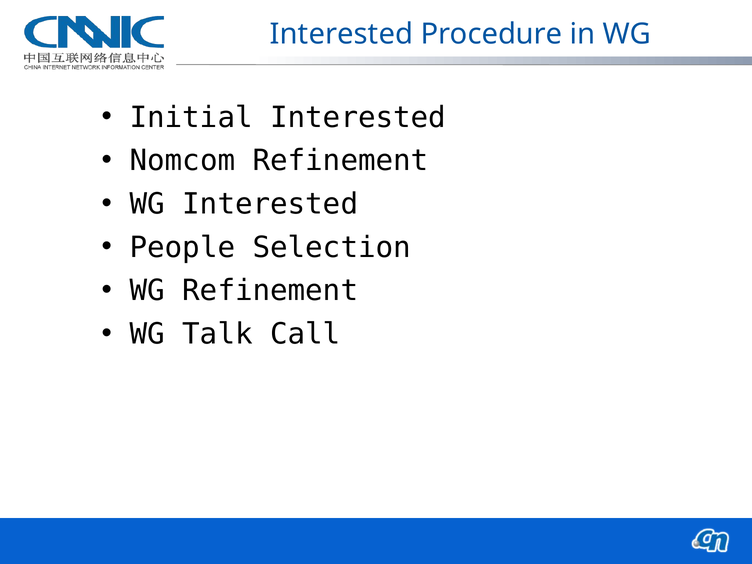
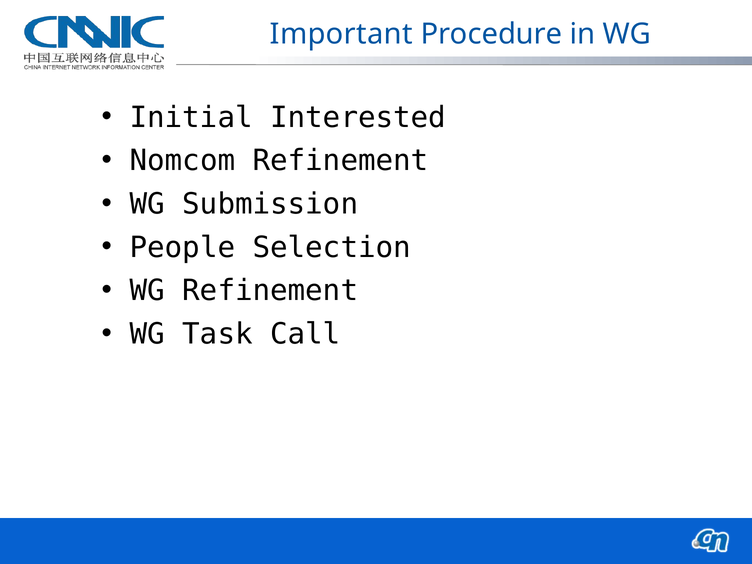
Interested: Interested -> Important (341, 34)
WG Interested: Interested -> Submission (270, 204)
Talk: Talk -> Task (218, 334)
